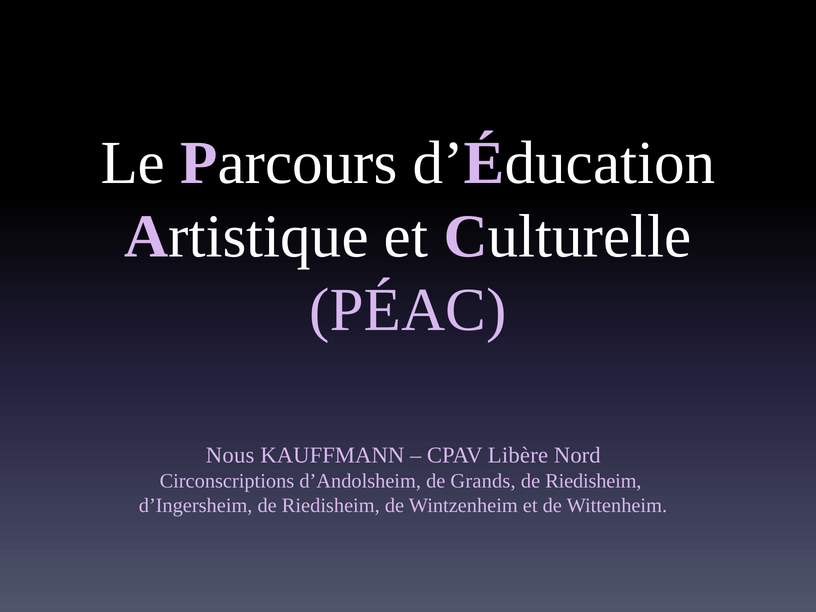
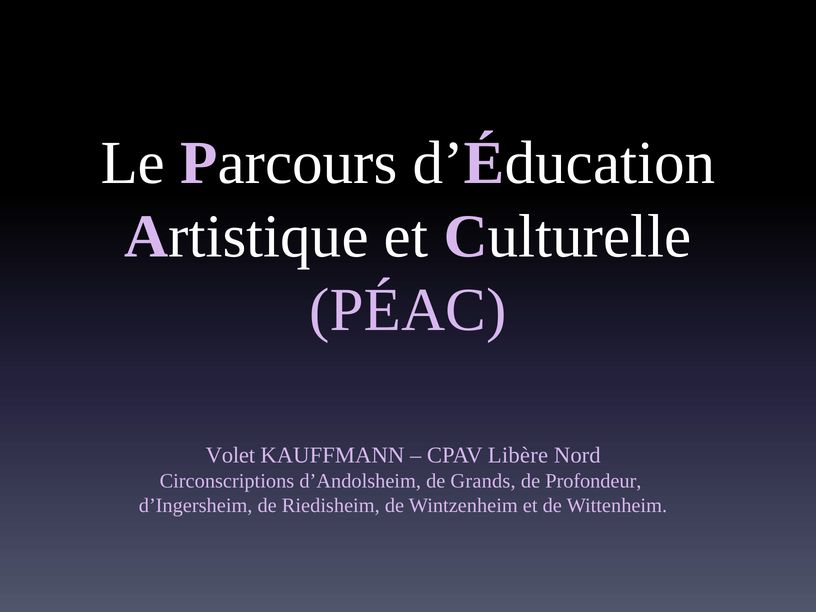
Nous: Nous -> Volet (230, 455)
Riedisheim: Riedisheim -> Profondeur (593, 481)
